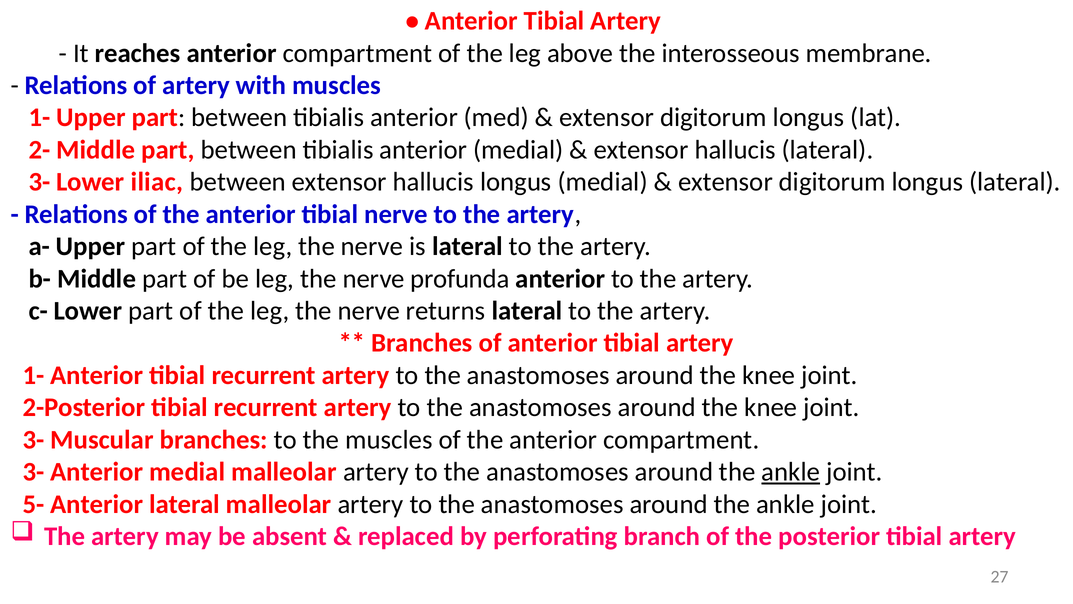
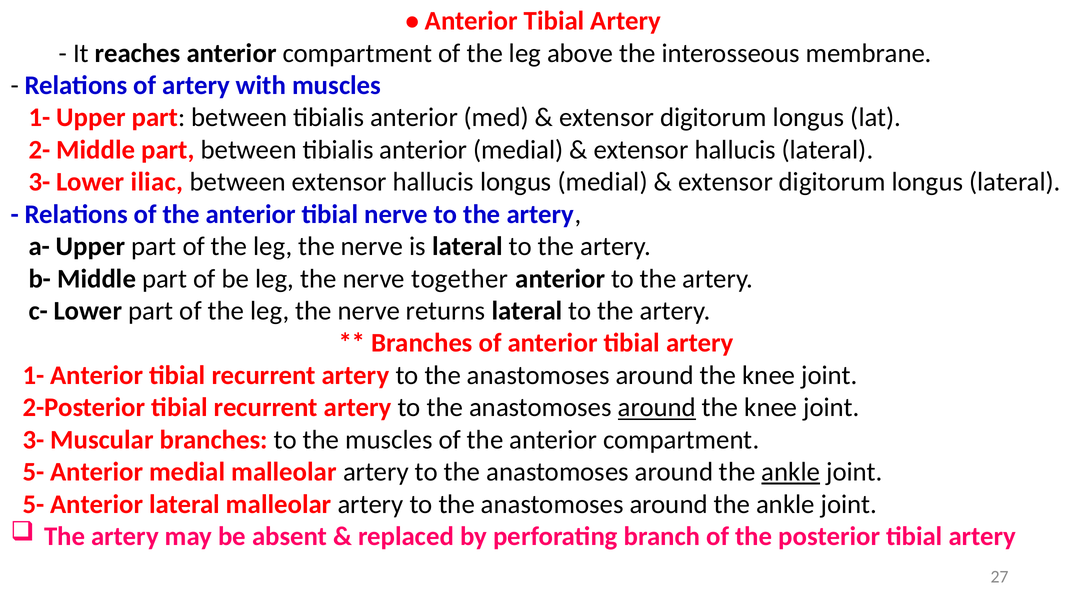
profunda: profunda -> together (460, 278)
around underline: none -> present (657, 407)
3-: 3- -> 5- (33, 472)
